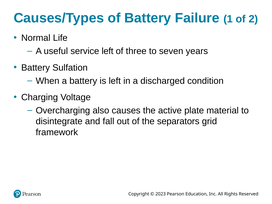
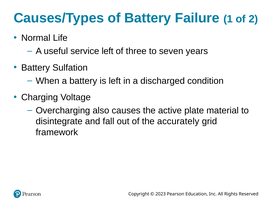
separators: separators -> accurately (178, 121)
